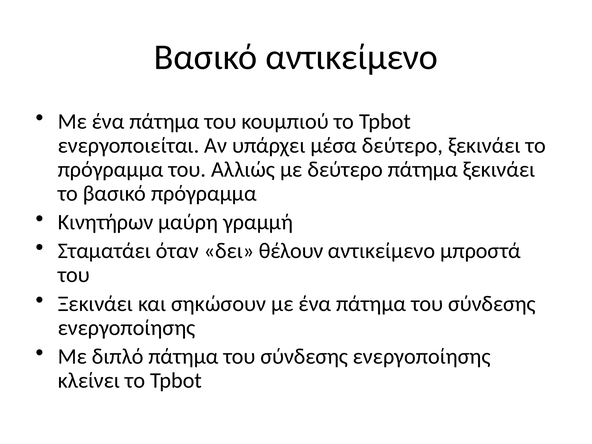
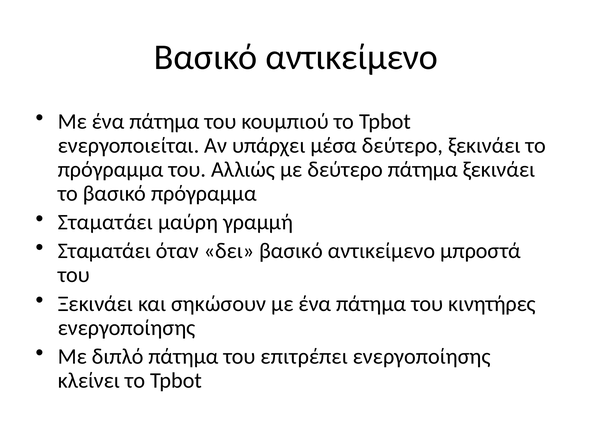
Κινητήρων: Κινητήρων -> Σταματάει (105, 222)
δει θέλουν: θέλουν -> βασικό (291, 251)
ένα πάτημα του σύνδεσης: σύνδεσης -> κινητήρες (492, 304)
διπλό πάτημα του σύνδεσης: σύνδεσης -> επιτρέπει (304, 356)
